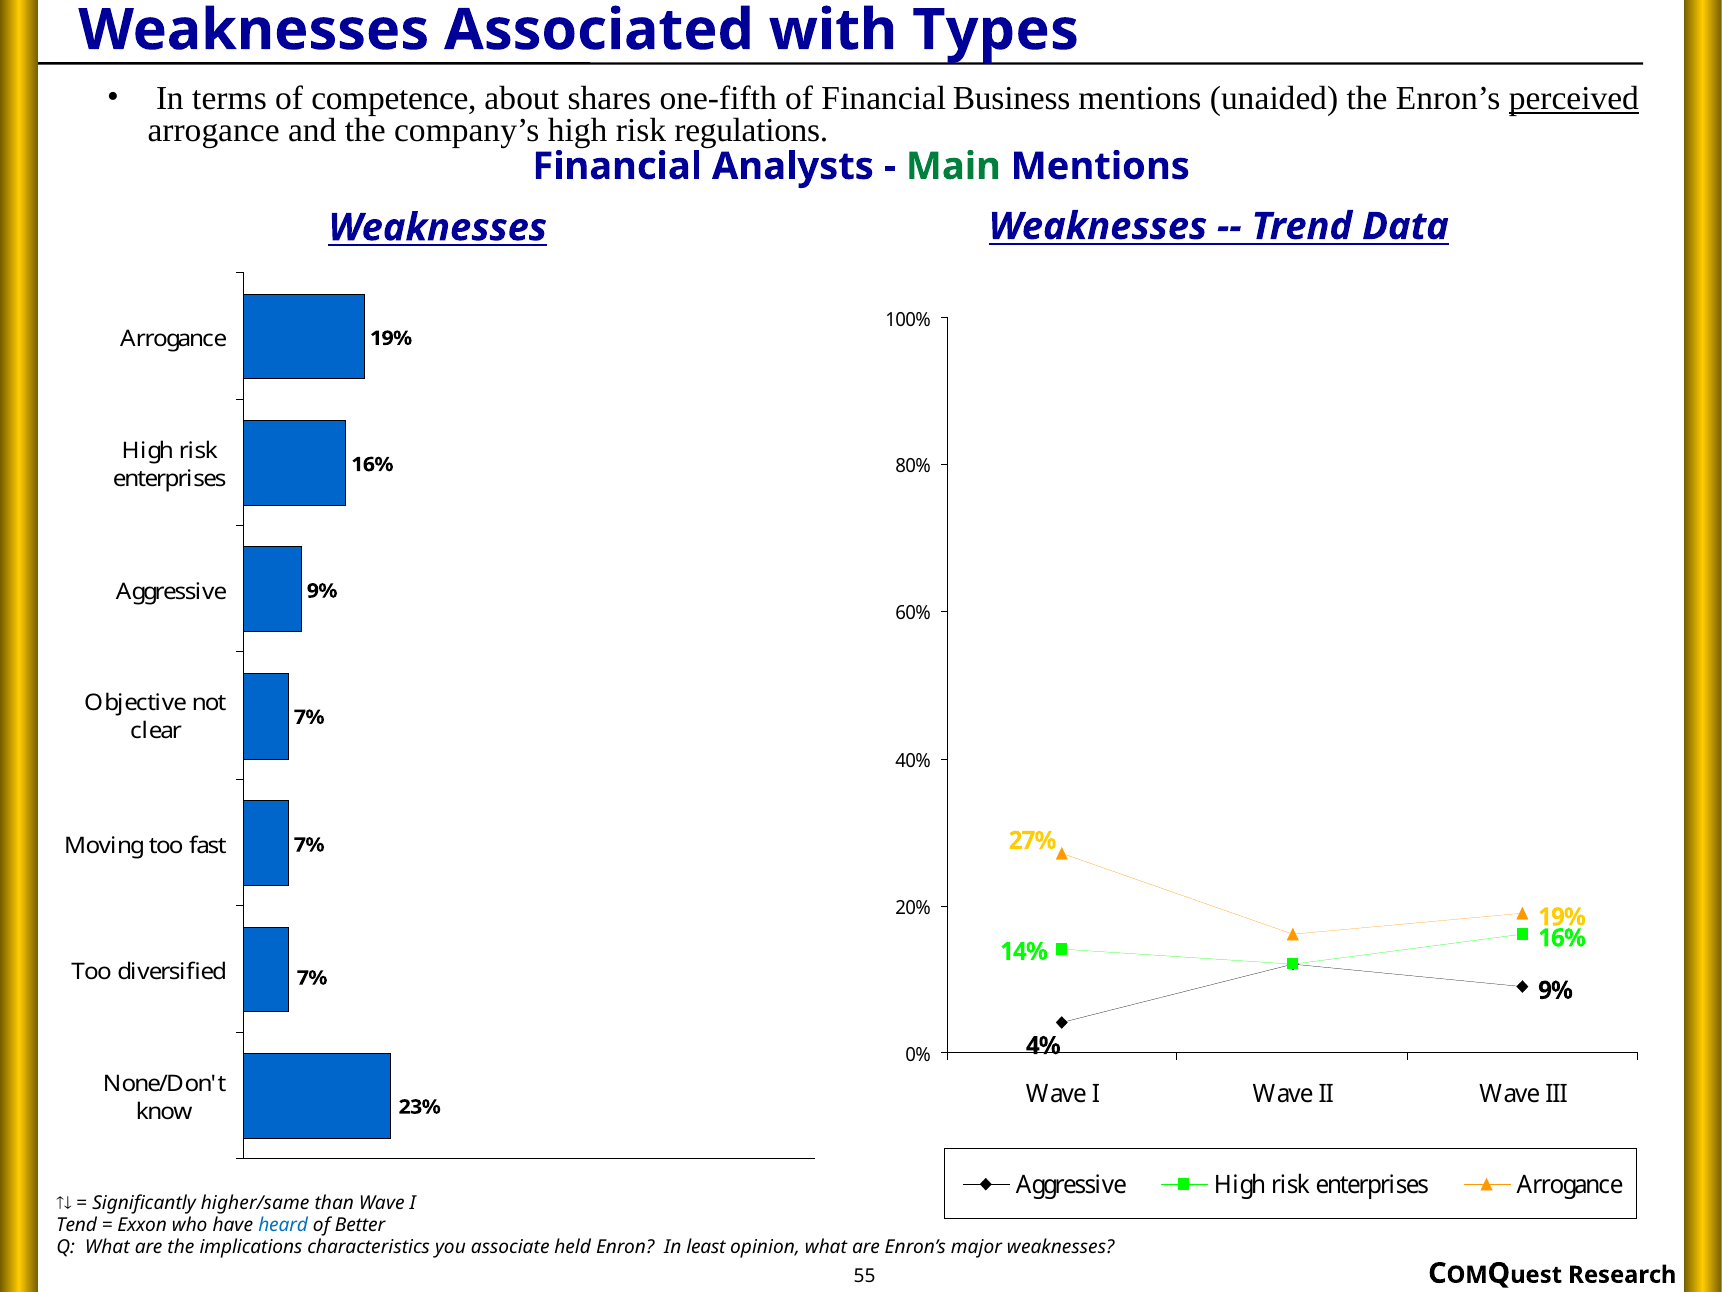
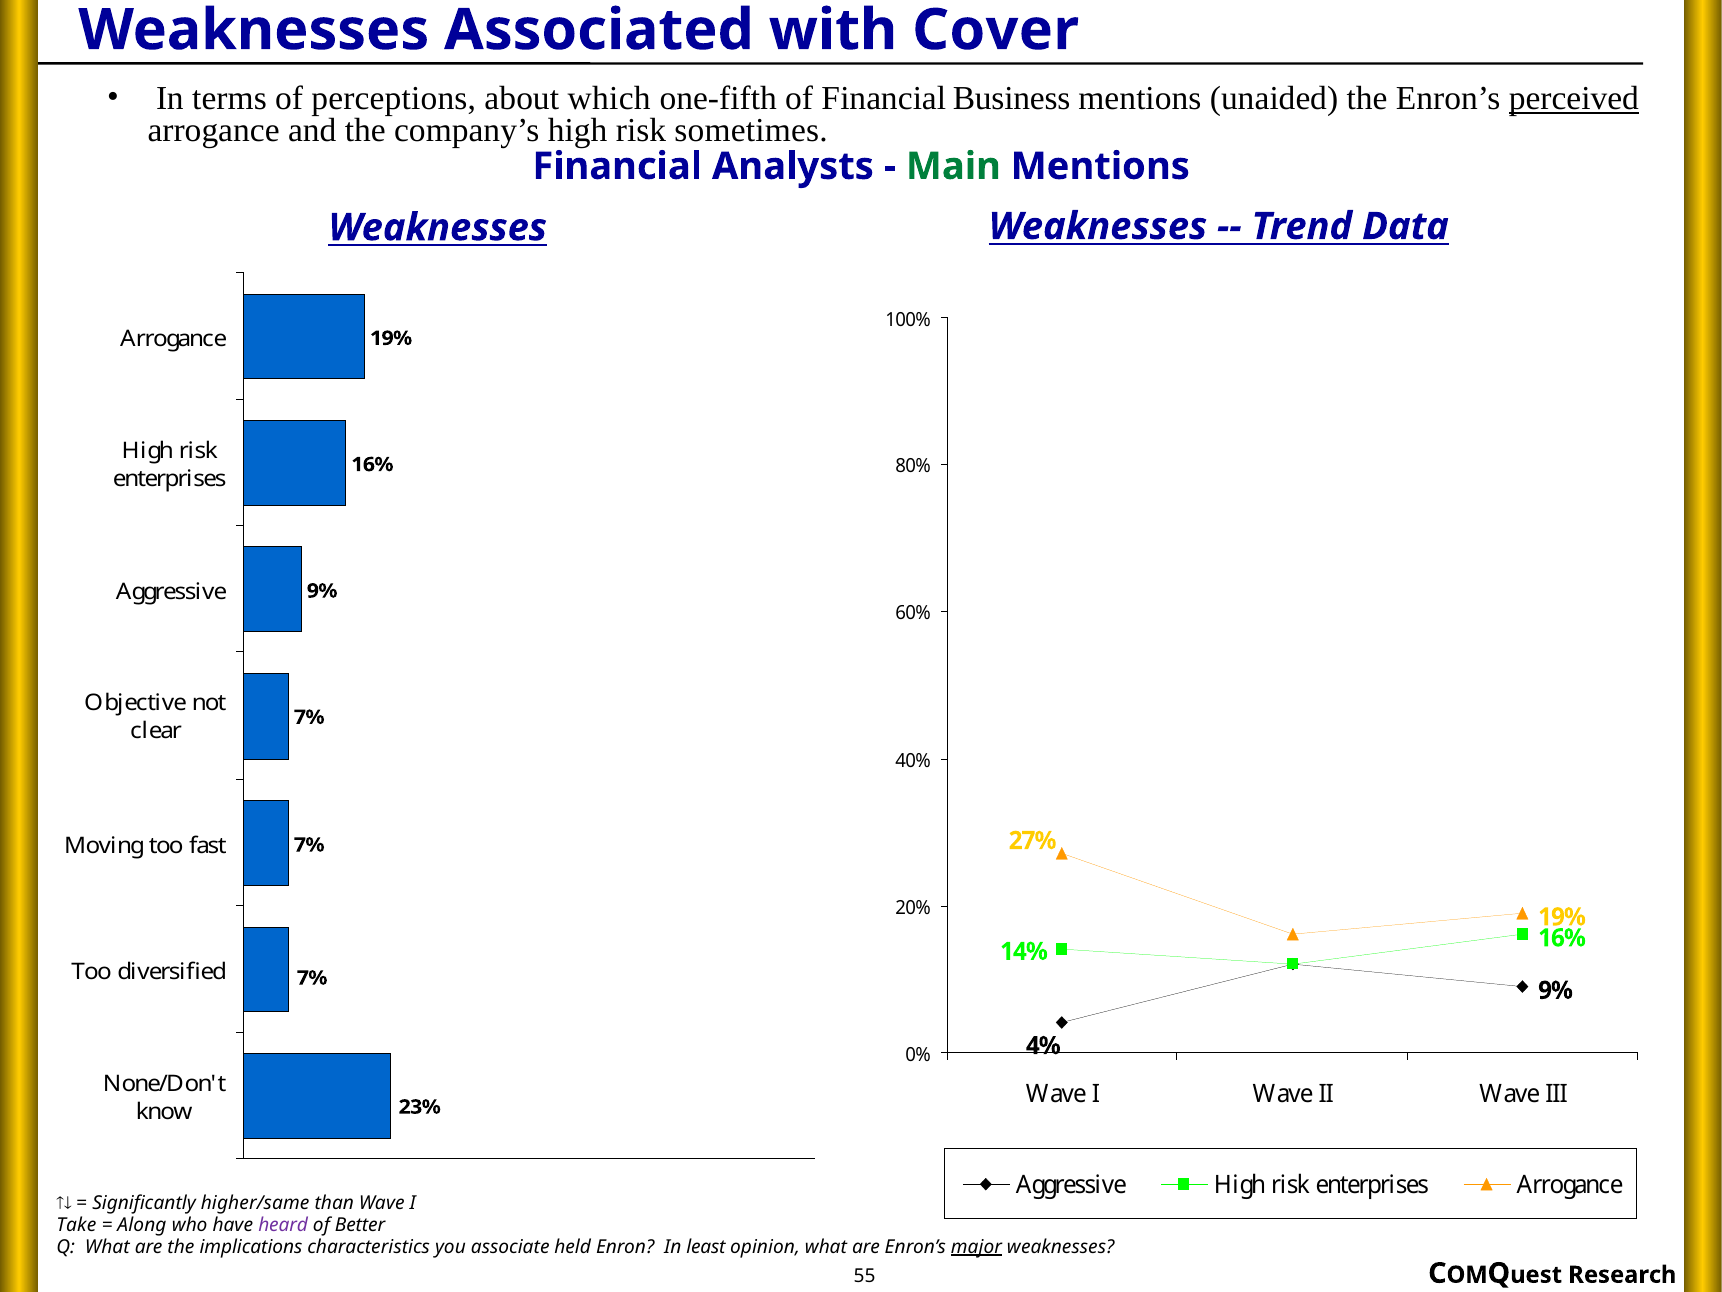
Types: Types -> Cover (996, 30)
competence: competence -> perceptions (394, 99)
shares: shares -> which (609, 99)
regulations: regulations -> sometimes (751, 131)
Tend: Tend -> Take (76, 1225)
Exxon: Exxon -> Along (142, 1225)
heard colour: blue -> purple (283, 1225)
major underline: none -> present (976, 1246)
